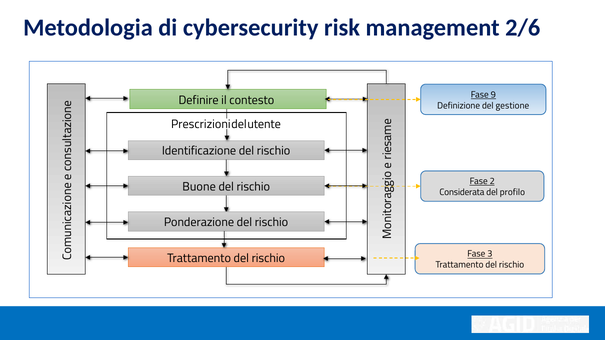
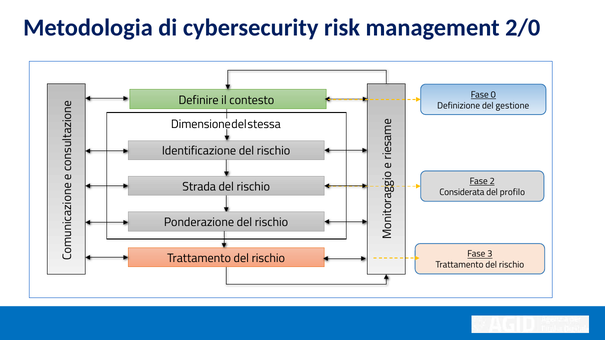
2/6: 2/6 -> 2/0 (523, 28)
9: 9 -> 0 (493, 95)
Prescrizioni: Prescrizioni -> Dimensione (201, 124)
utente: utente -> stessa (264, 124)
Buone: Buone -> Strada (199, 187)
